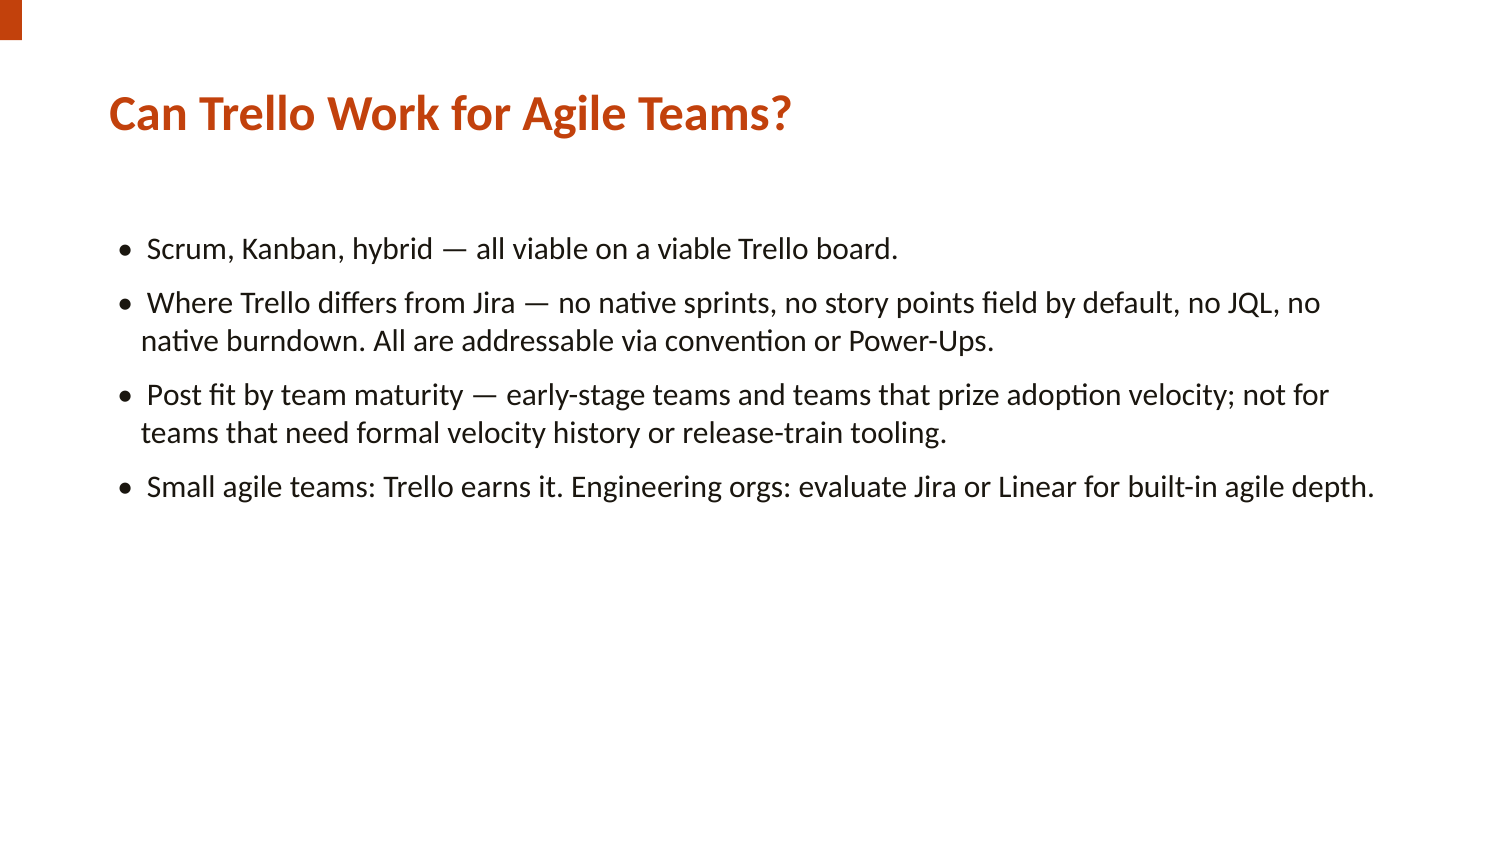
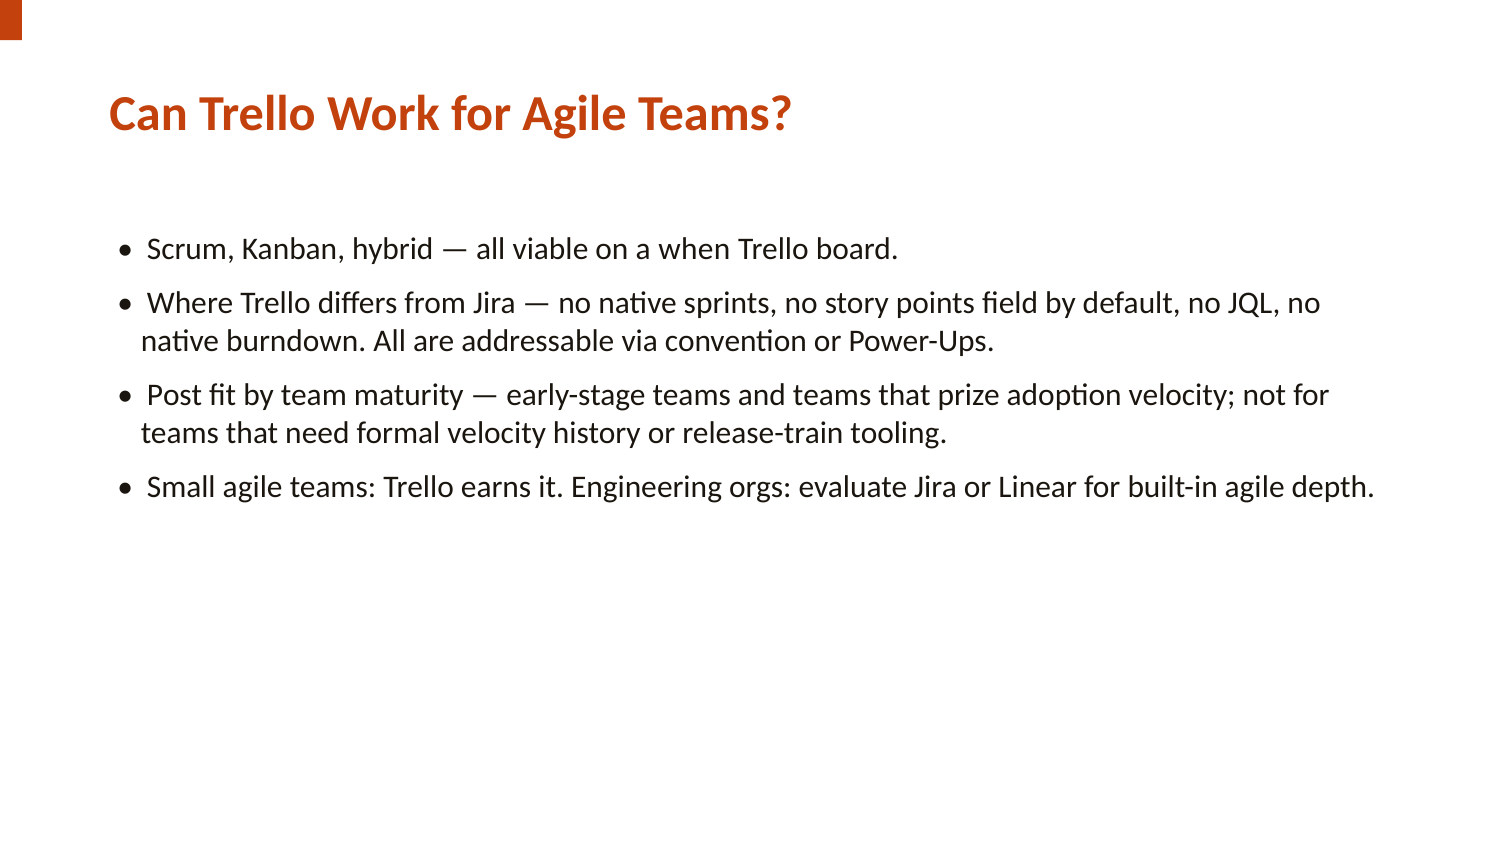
a viable: viable -> when (694, 249)
